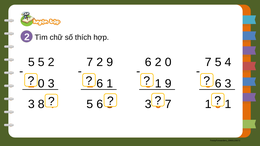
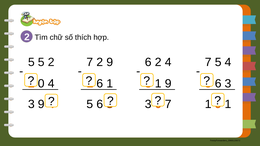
6 2 0: 0 -> 4 (168, 62)
3: 3 -> 4 (51, 84)
3 8: 8 -> 9 (41, 104)
